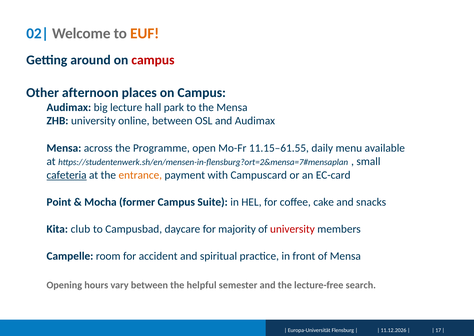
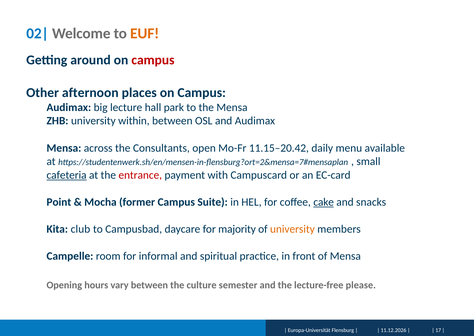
online: online -> within (134, 121)
Programme: Programme -> Consultants (161, 148)
11.15–61.55: 11.15–61.55 -> 11.15–20.42 (279, 148)
entrance colour: orange -> red (140, 175)
cake underline: none -> present (324, 202)
university colour: red -> orange (292, 229)
accident: accident -> informal (158, 256)
helpful: helpful -> culture (202, 285)
search: search -> please (361, 285)
